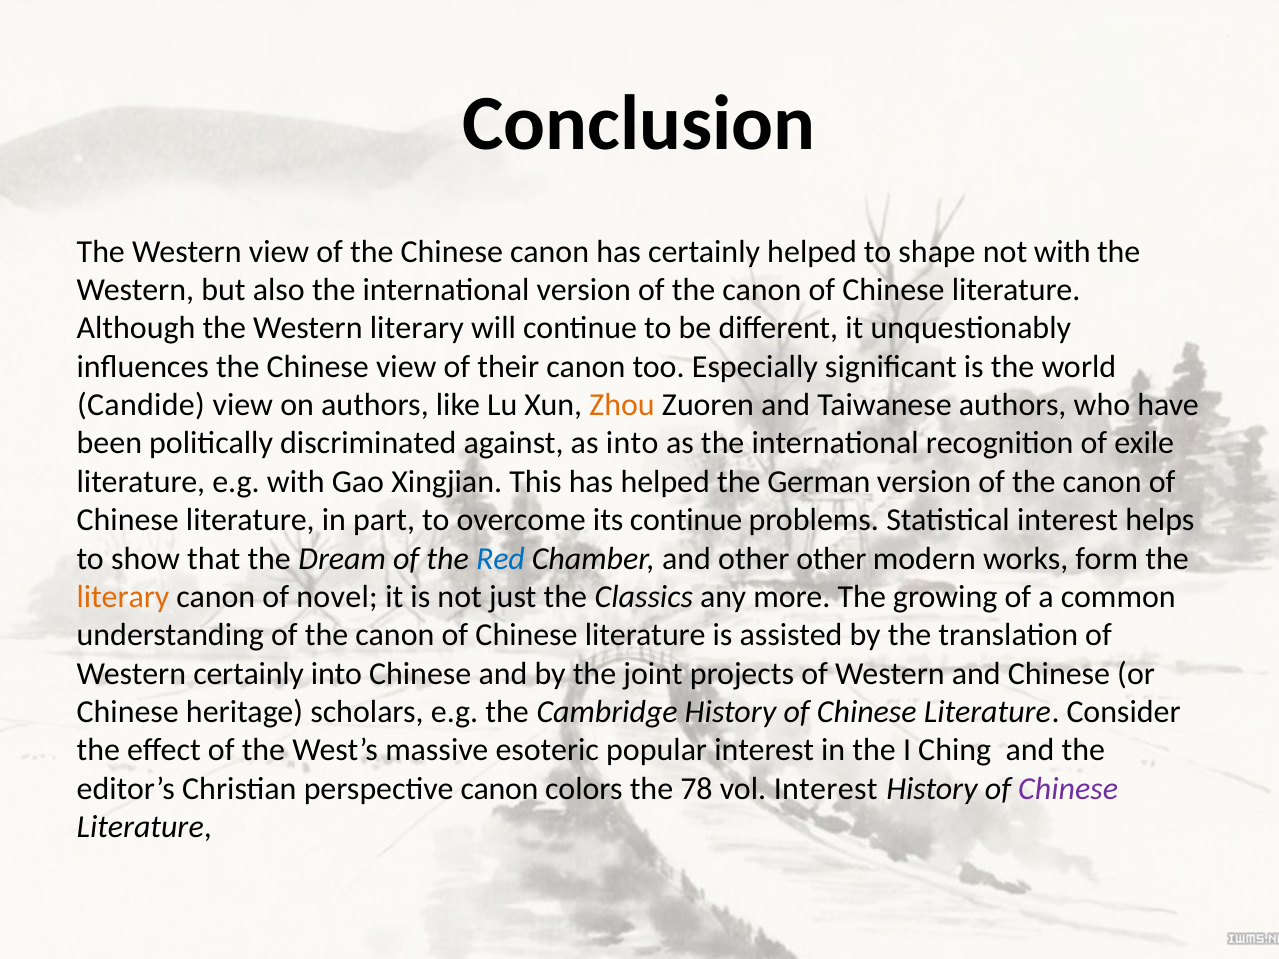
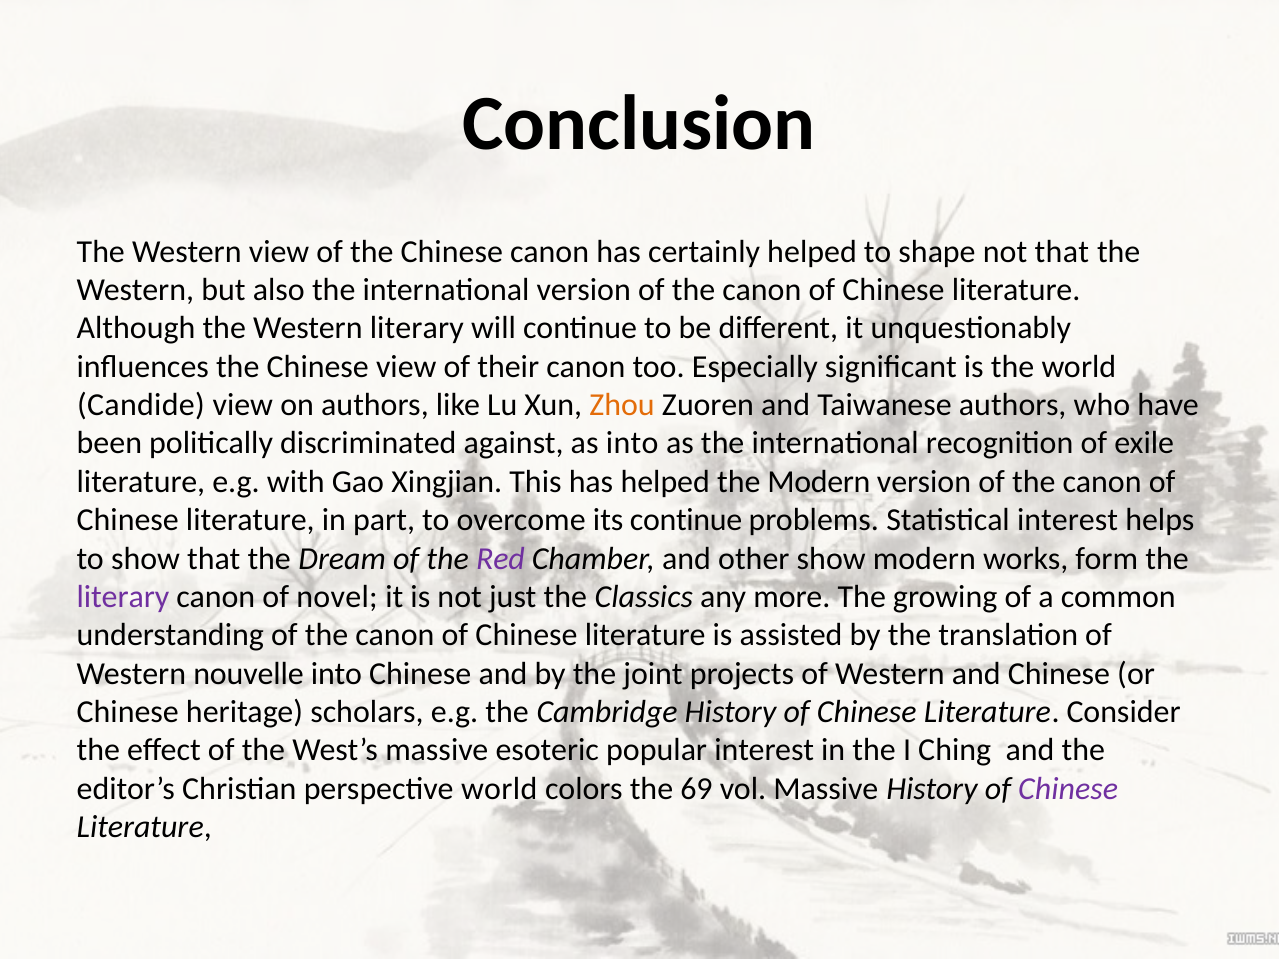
not with: with -> that (1062, 252)
the German: German -> Modern (819, 482)
Red colour: blue -> purple (500, 559)
other other: other -> show (831, 559)
literary colour: orange -> purple (123, 597)
Western certainly: certainly -> nouvelle (249, 674)
perspective canon: canon -> world (499, 789)
78: 78 -> 69 (696, 789)
vol Interest: Interest -> Massive (826, 789)
